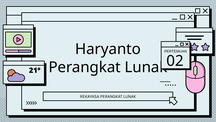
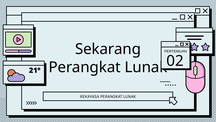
Haryanto: Haryanto -> Sekarang (108, 49)
